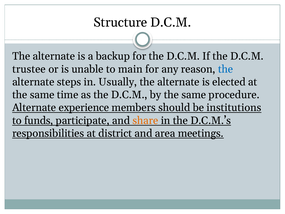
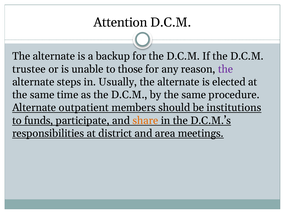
Structure: Structure -> Attention (120, 22)
main: main -> those (130, 69)
the colour: blue -> purple (226, 69)
experience: experience -> outpatient (84, 108)
